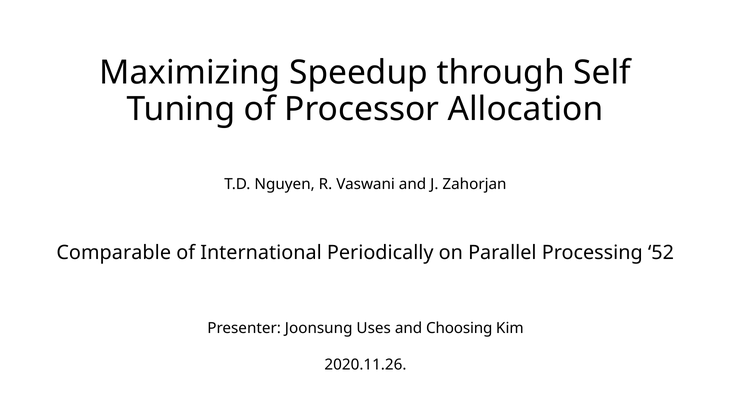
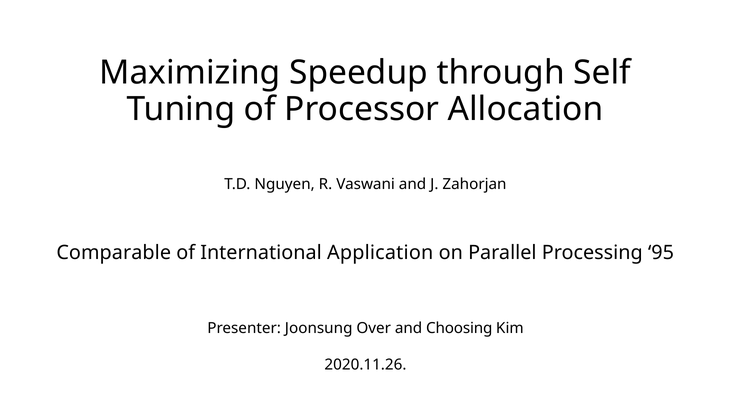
Periodically: Periodically -> Application (380, 253)
52: 52 -> 95 (661, 253)
Uses: Uses -> Over (374, 328)
